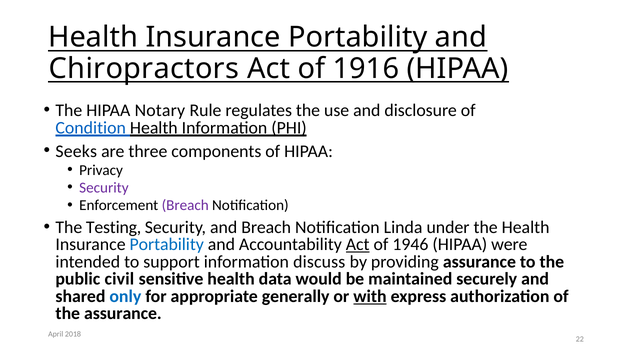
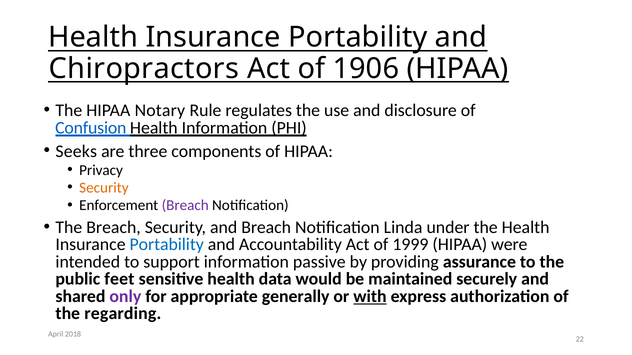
1916: 1916 -> 1906 (366, 69)
Condition: Condition -> Confusion (91, 128)
Security colour: purple -> orange (104, 188)
The Testing: Testing -> Breach (114, 228)
Act underline: present -> none (358, 245)
1946: 1946 -> 1999 (410, 245)
discuss: discuss -> passive (319, 262)
civil: civil -> feet (119, 279)
only colour: blue -> purple (125, 297)
the assurance: assurance -> regarding (123, 314)
